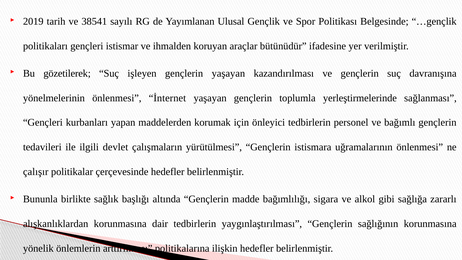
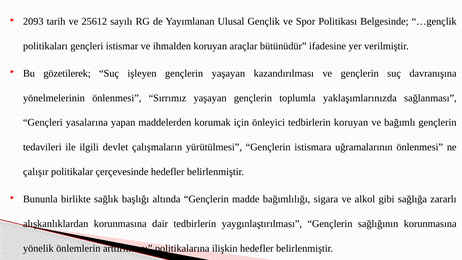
2019: 2019 -> 2093 (33, 21)
38541: 38541 -> 25612 (94, 21)
İnternet: İnternet -> Sırrımız (168, 98)
yerleştirmelerinde: yerleştirmelerinde -> yaklaşımlarınızda (360, 98)
kurbanları: kurbanları -> yasalarına (87, 123)
tedbirlerin personel: personel -> koruyan (351, 123)
